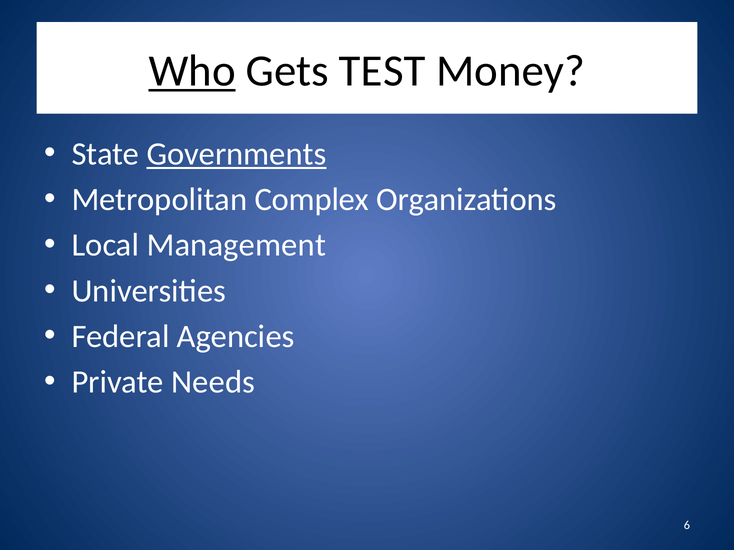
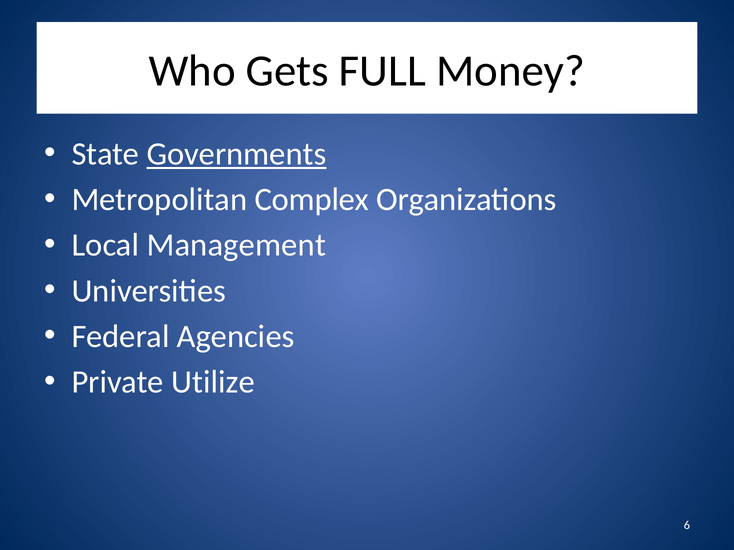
Who underline: present -> none (192, 71)
TEST: TEST -> FULL (382, 71)
Needs: Needs -> Utilize (213, 382)
